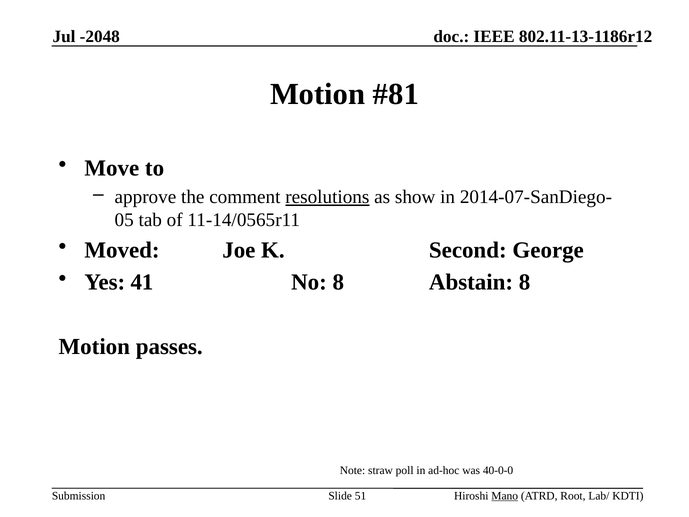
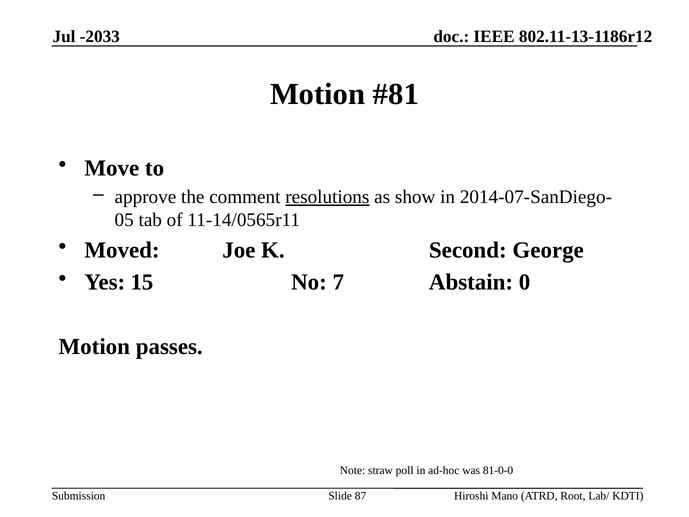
-2048: -2048 -> -2033 (100, 37)
41: 41 -> 15 (142, 282)
No 8: 8 -> 7 (338, 282)
Abstain 8: 8 -> 0 (525, 282)
40-0-0: 40-0-0 -> 81-0-0 (498, 470)
51: 51 -> 87 (361, 496)
Mano underline: present -> none (505, 496)
